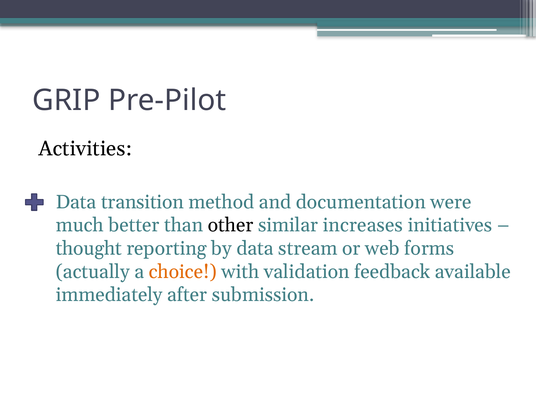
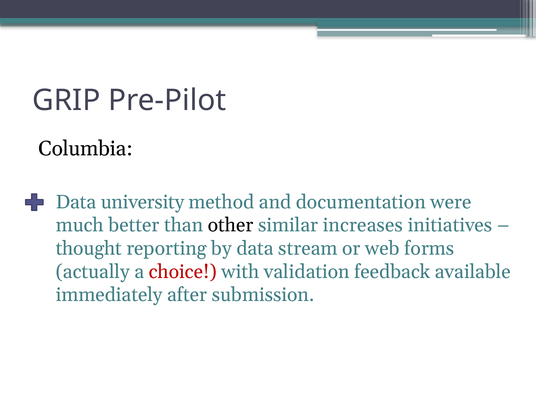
Activities: Activities -> Columbia (86, 149)
transition: transition -> university (142, 202)
choice colour: orange -> red (183, 272)
